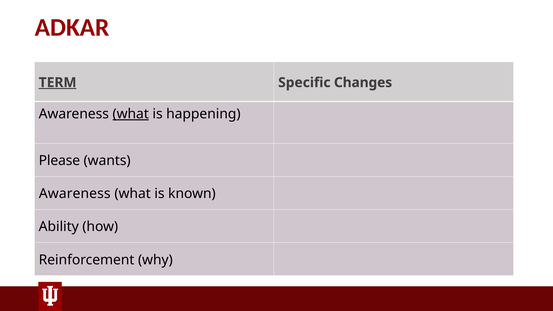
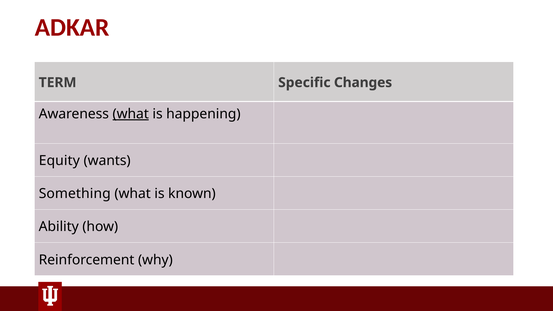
TERM underline: present -> none (58, 83)
Please: Please -> Equity (59, 161)
Awareness: Awareness -> Something (75, 194)
